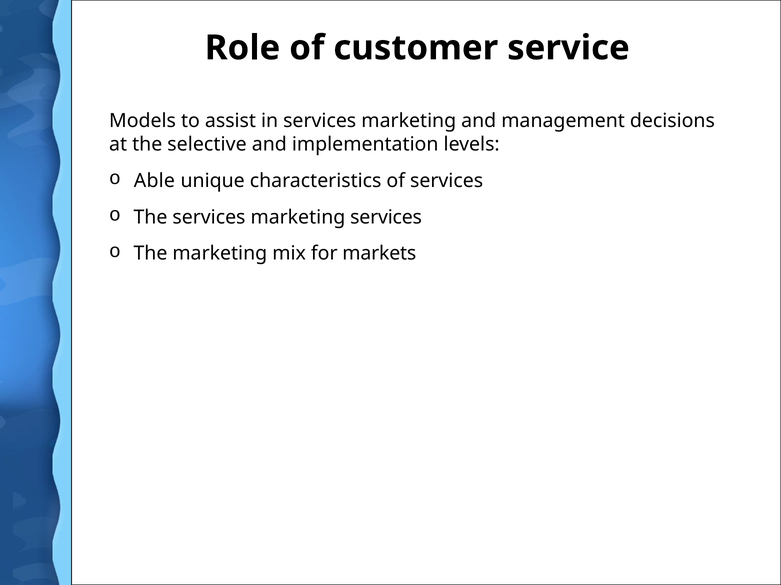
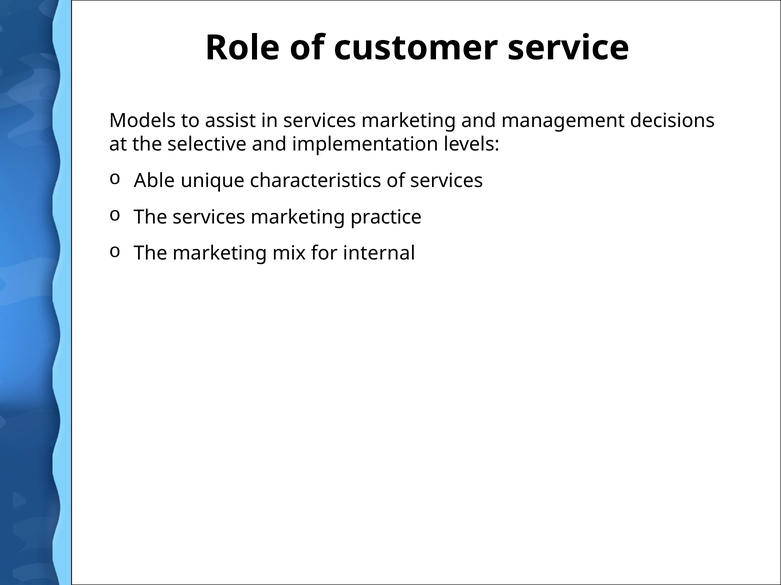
marketing services: services -> practice (386, 217)
markets: markets -> internal (379, 254)
